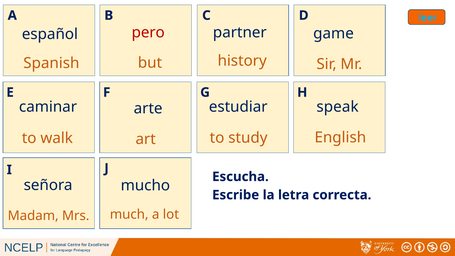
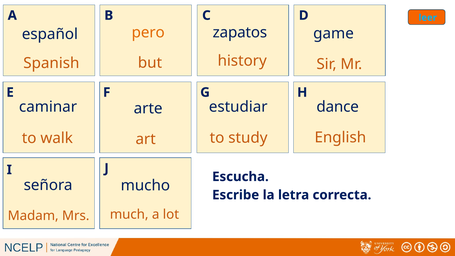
pero colour: red -> orange (148, 32)
partner: partner -> zapatos (240, 33)
speak: speak -> dance (338, 107)
